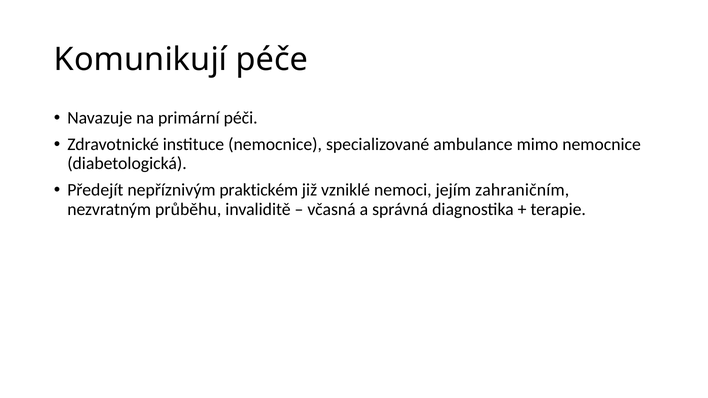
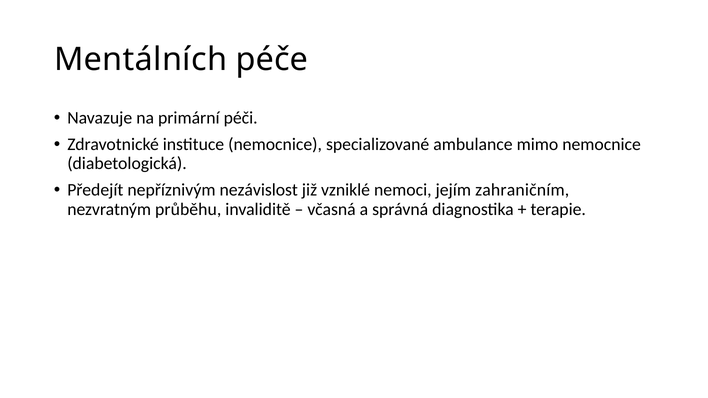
Komunikují: Komunikují -> Mentálních (141, 59)
praktickém: praktickém -> nezávislost (259, 190)
